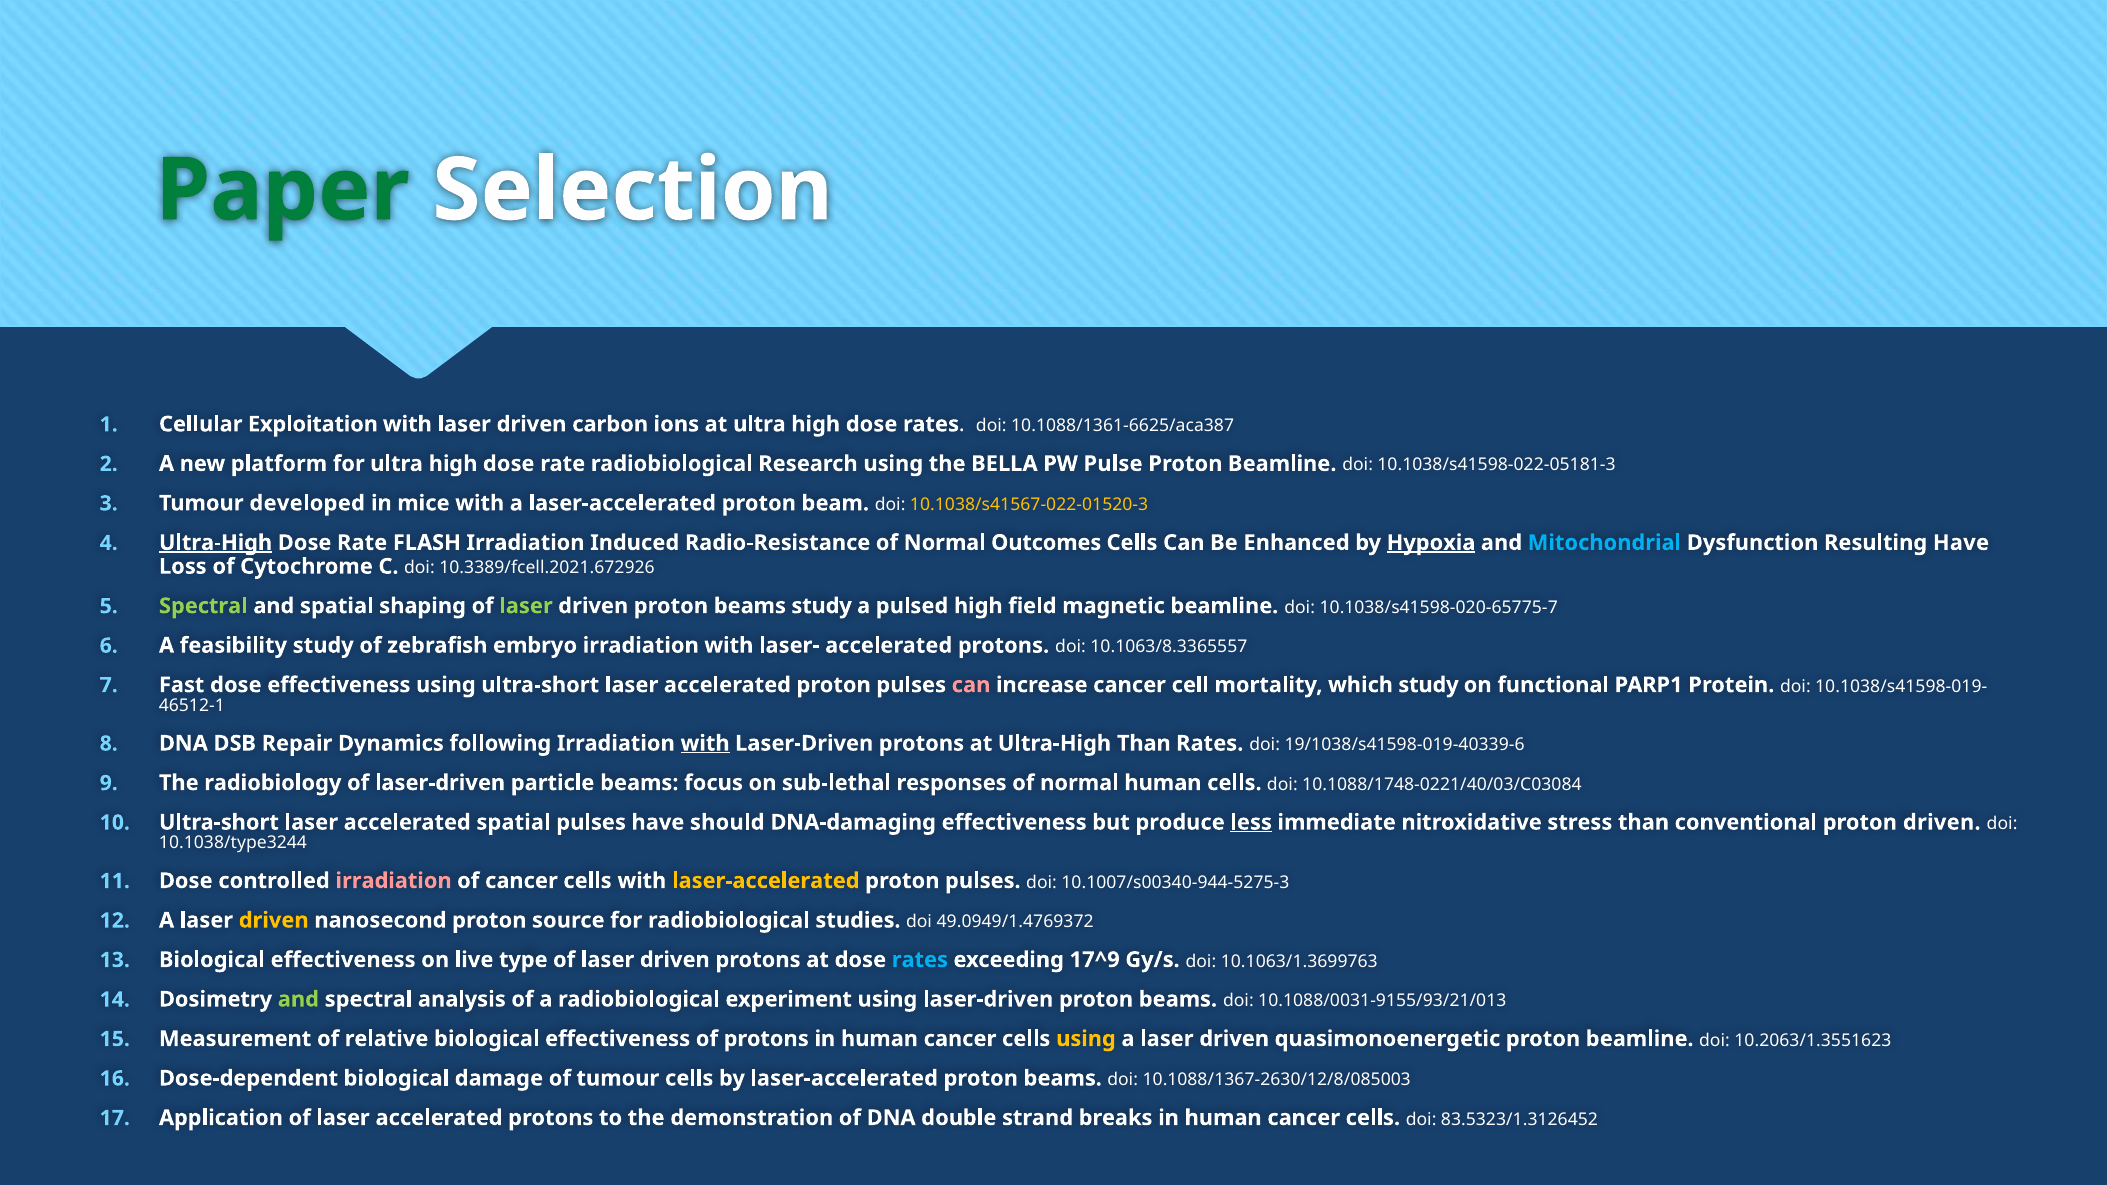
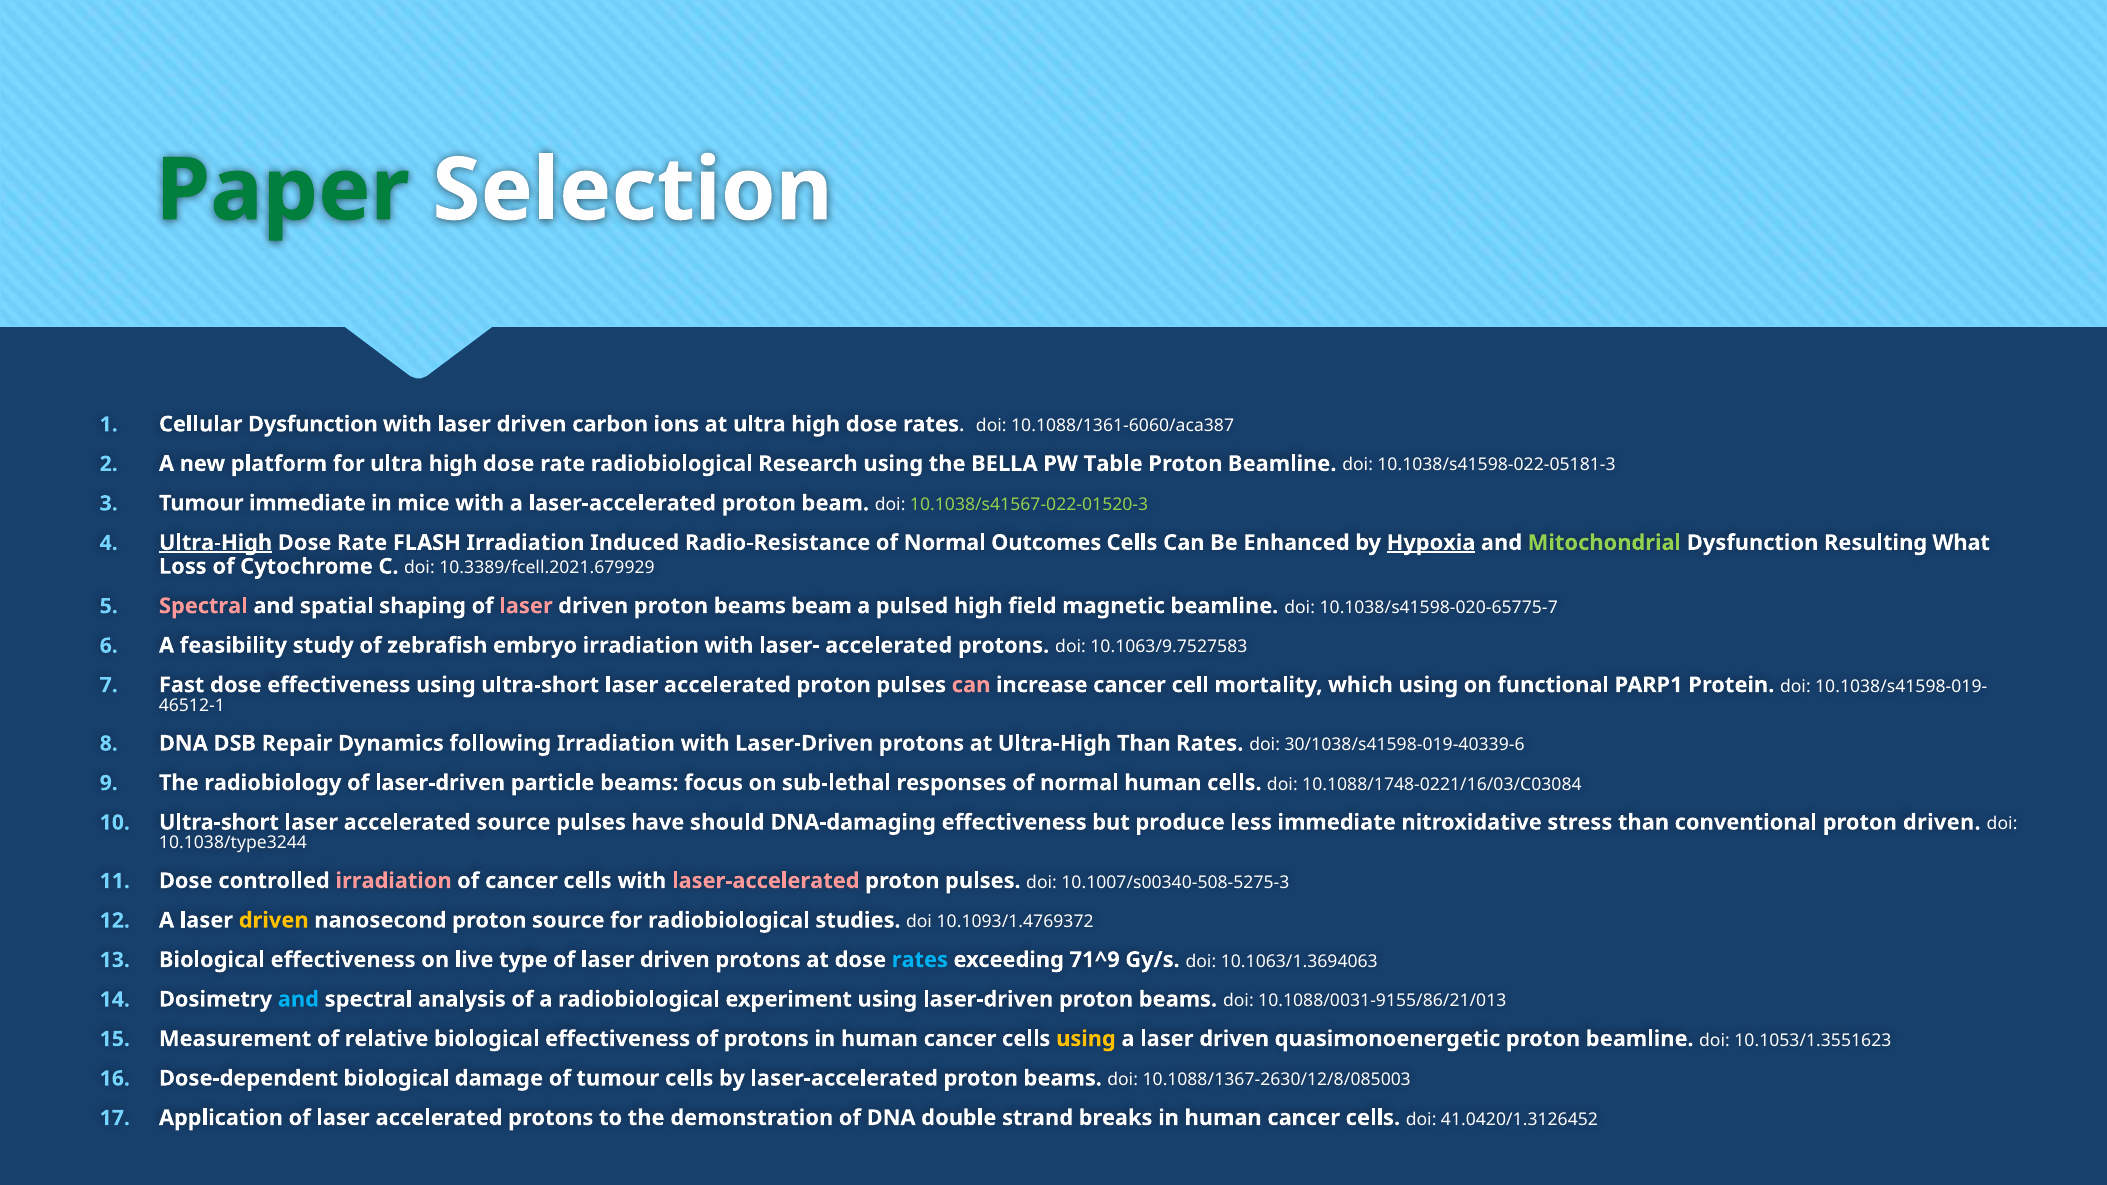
Cellular Exploitation: Exploitation -> Dysfunction (313, 424)
10.1088/1361-6625/aca387: 10.1088/1361-6625/aca387 -> 10.1088/1361-6060/aca387 (1123, 426)
Pulse: Pulse -> Table (1113, 464)
Tumour developed: developed -> immediate (307, 503)
10.1038/s41567-022-01520-3 colour: yellow -> light green (1029, 505)
Mitochondrial colour: light blue -> light green (1604, 543)
Resulting Have: Have -> What (1961, 543)
10.3389/fcell.2021.672926: 10.3389/fcell.2021.672926 -> 10.3389/fcell.2021.679929 (547, 568)
Spectral colour: light green -> pink (203, 606)
laser colour: light green -> pink (526, 606)
beams study: study -> beam (822, 606)
10.1063/8.3365557: 10.1063/8.3365557 -> 10.1063/9.7527583 (1169, 647)
which study: study -> using (1428, 685)
with underline: present -> none (705, 743)
19/1038/s41598-019-40339-6: 19/1038/s41598-019-40339-6 -> 30/1038/s41598-019-40339-6 (1405, 745)
10.1088/1748-0221/40/03/C03084: 10.1088/1748-0221/40/03/C03084 -> 10.1088/1748-0221/16/03/C03084 (1442, 784)
accelerated spatial: spatial -> source (513, 823)
less underline: present -> none (1251, 823)
laser-accelerated colour: yellow -> pink (766, 881)
10.1007/s00340-944-5275-3: 10.1007/s00340-944-5275-3 -> 10.1007/s00340-508-5275-3 (1175, 882)
49.0949/1.4769372: 49.0949/1.4769372 -> 10.1093/1.4769372 (1015, 922)
17^9: 17^9 -> 71^9 (1095, 960)
10.1063/1.3699763: 10.1063/1.3699763 -> 10.1063/1.3694063 (1299, 961)
and colour: light green -> light blue (298, 999)
10.1088/0031-9155/93/21/013: 10.1088/0031-9155/93/21/013 -> 10.1088/0031-9155/86/21/013 (1382, 1001)
10.2063/1.3551623: 10.2063/1.3551623 -> 10.1053/1.3551623 (1813, 1040)
83.5323/1.3126452: 83.5323/1.3126452 -> 41.0420/1.3126452 (1519, 1119)
